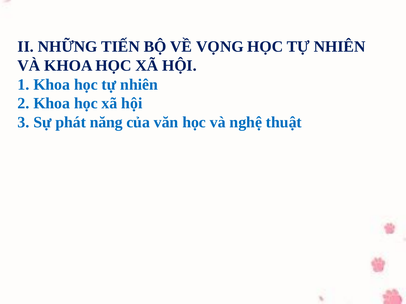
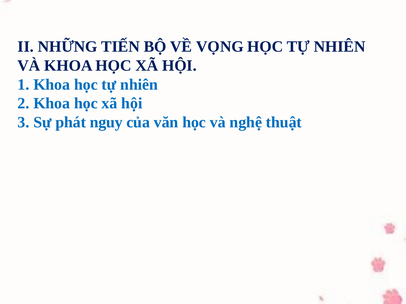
năng: năng -> nguy (106, 123)
